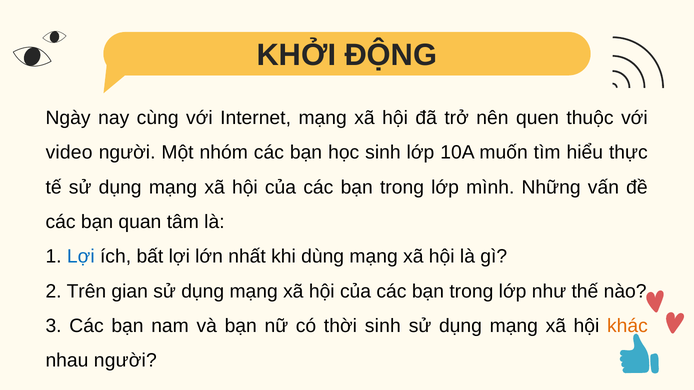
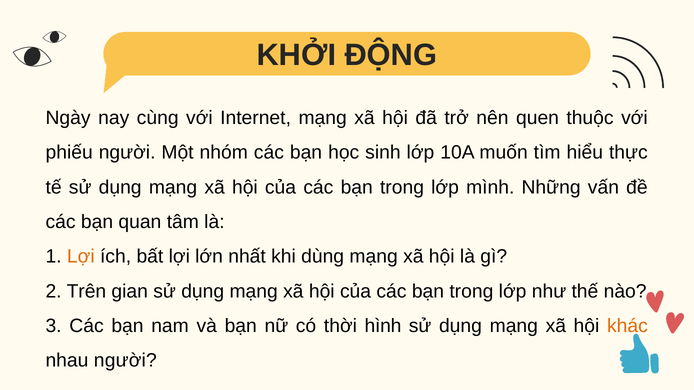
video: video -> phiếu (69, 153)
Lợi colour: blue -> orange (81, 257)
thời sinh: sinh -> hình (383, 326)
